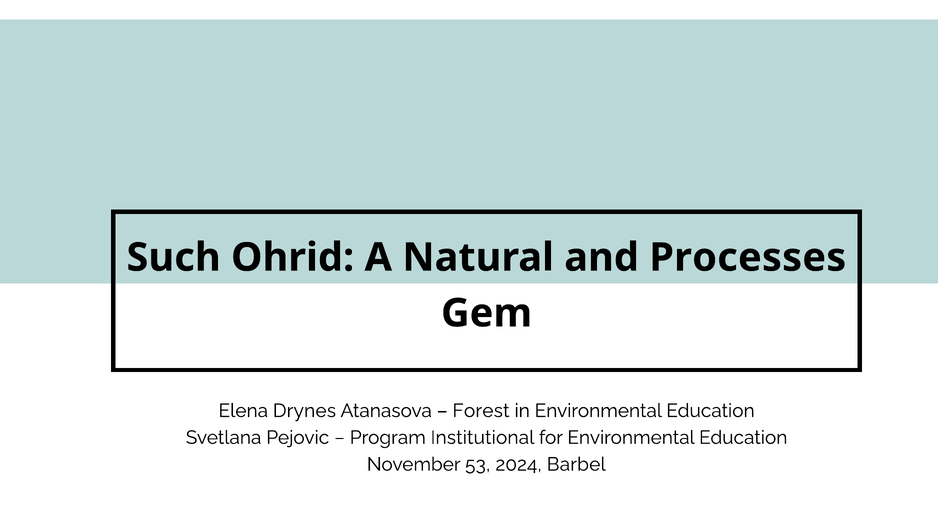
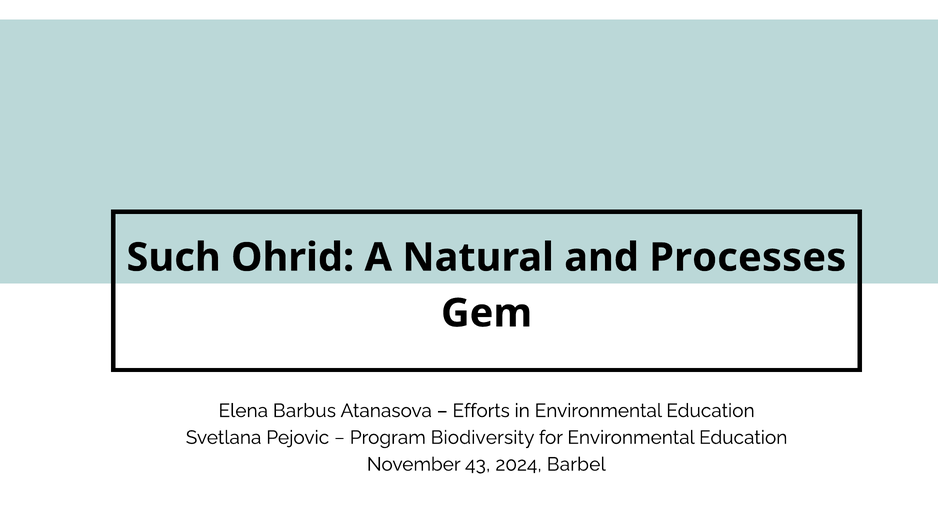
Drynes: Drynes -> Barbus (304, 410)
Forest: Forest -> Efforts (481, 410)
Institutional: Institutional -> Biodiversity (483, 437)
53: 53 -> 43 (478, 464)
